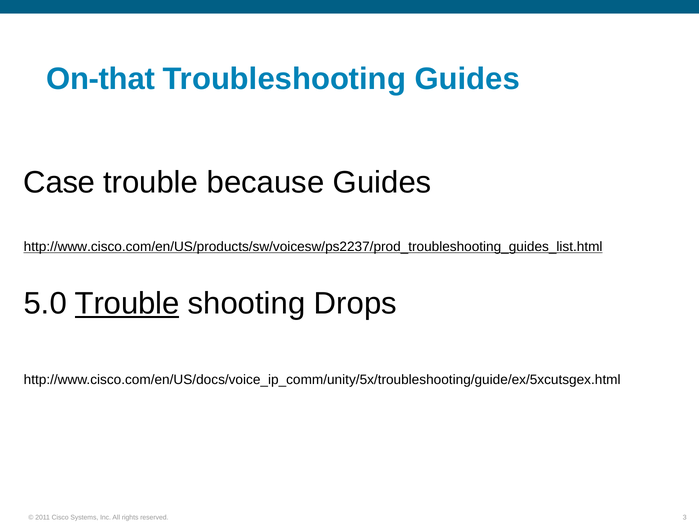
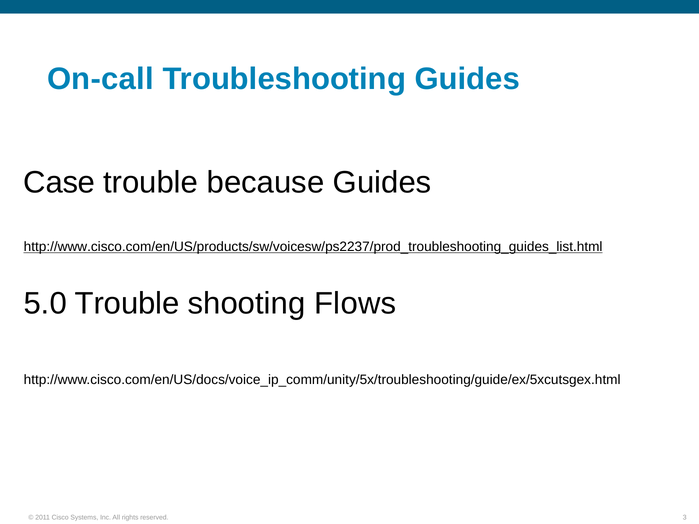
On-that: On-that -> On-call (100, 79)
Trouble underline: present -> none (127, 304)
Drops: Drops -> Flows (355, 304)
